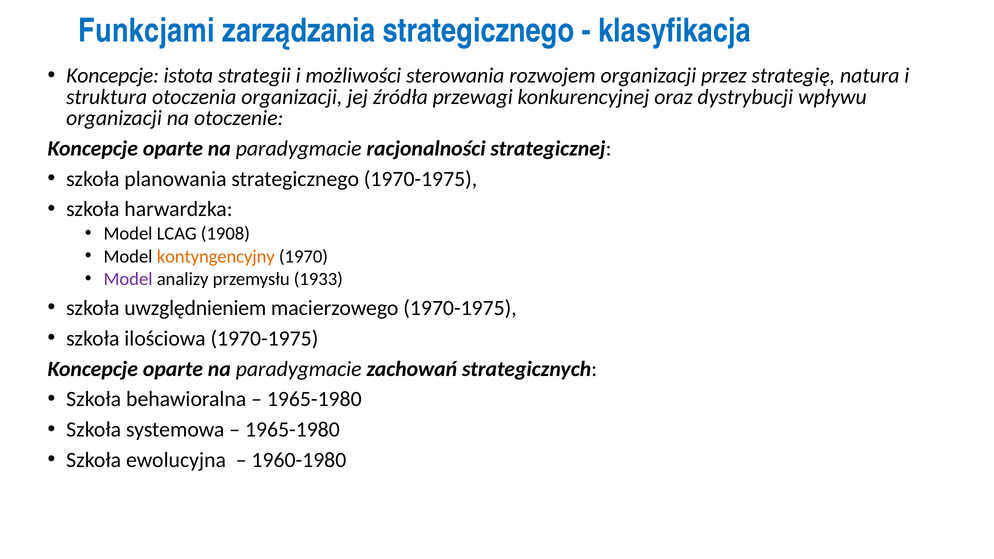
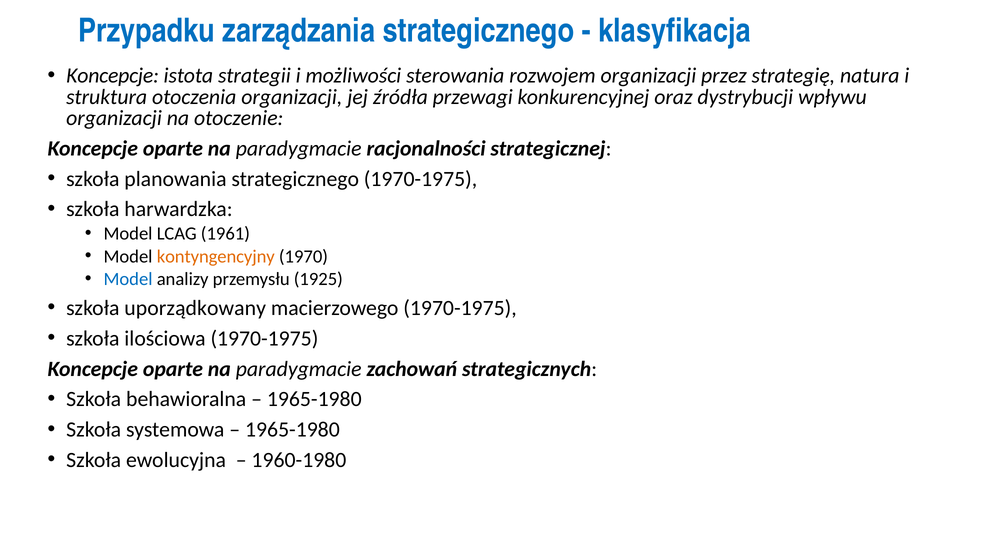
Funkcjami: Funkcjami -> Przypadku (147, 31)
1908: 1908 -> 1961 (225, 234)
Model colour: purple -> blue (128, 279)
1933: 1933 -> 1925 (318, 279)
uwzględnieniem: uwzględnieniem -> uporządkowany (195, 308)
